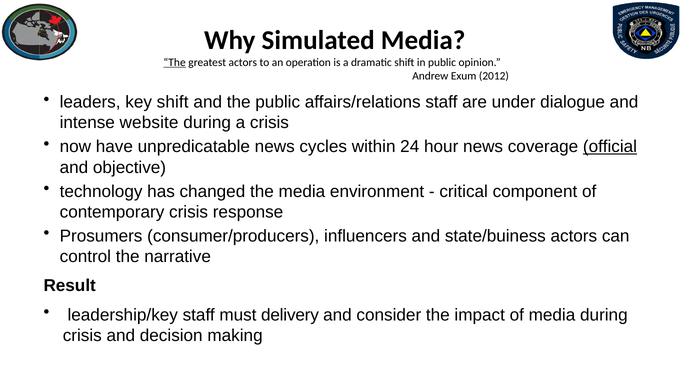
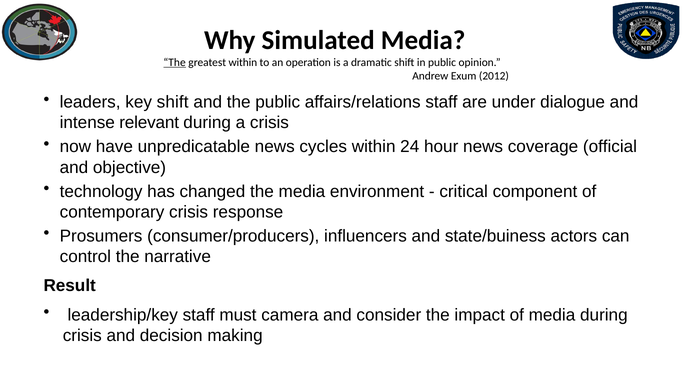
greatest actors: actors -> within (243, 62)
website: website -> relevant (149, 123)
official underline: present -> none (610, 147)
delivery: delivery -> camera (290, 314)
